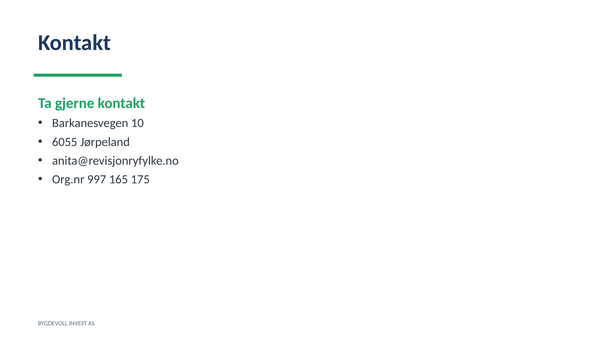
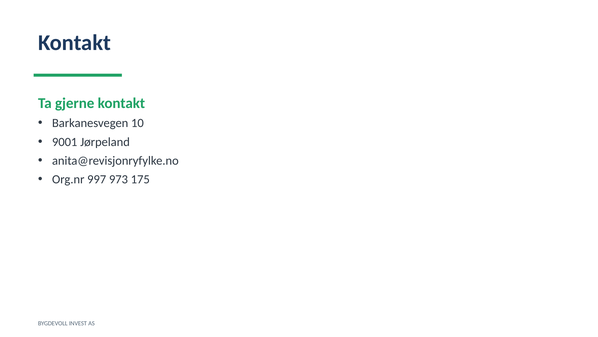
6055: 6055 -> 9001 (65, 142)
165: 165 -> 973 (118, 179)
